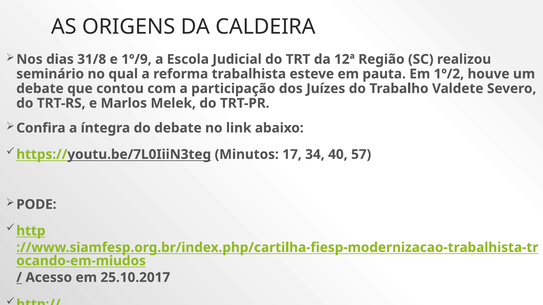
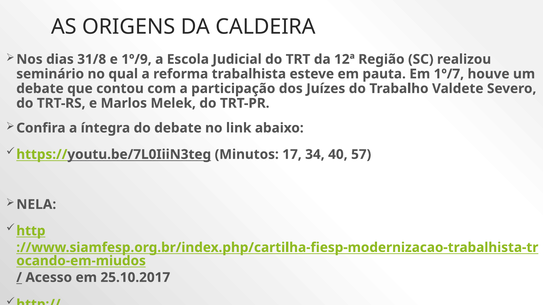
1º/2: 1º/2 -> 1º/7 (449, 74)
PODE: PODE -> NELA (36, 205)
